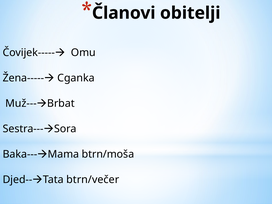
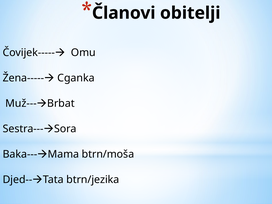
btrn/večer: btrn/večer -> btrn/jezika (93, 180)
